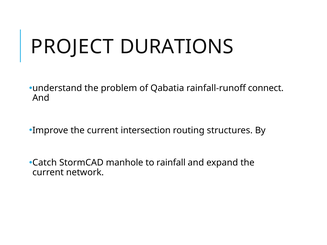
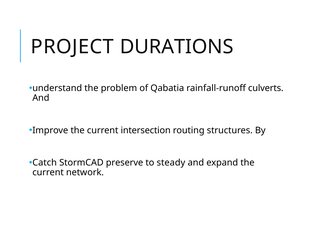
connect: connect -> culverts (266, 88)
manhole: manhole -> preserve (125, 163)
rainfall: rainfall -> steady (171, 163)
